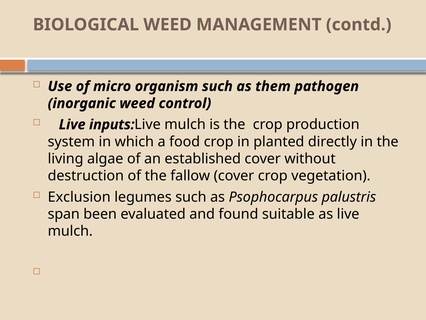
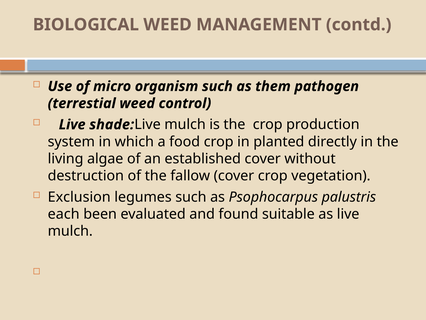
inorganic: inorganic -> terrestial (82, 103)
inputs: inputs -> shade (112, 124)
span: span -> each (64, 214)
